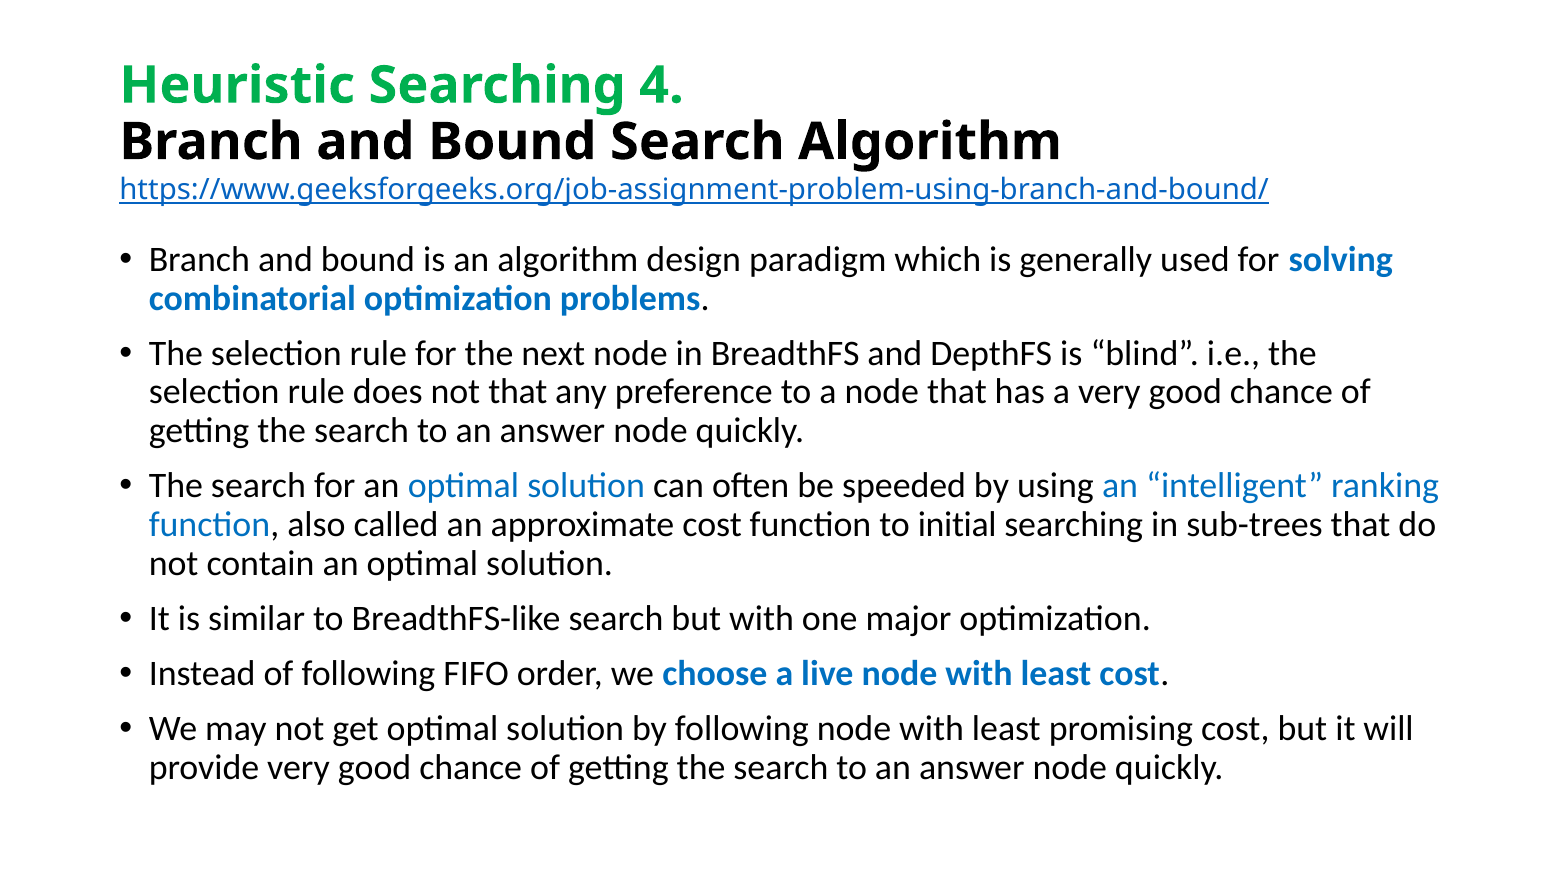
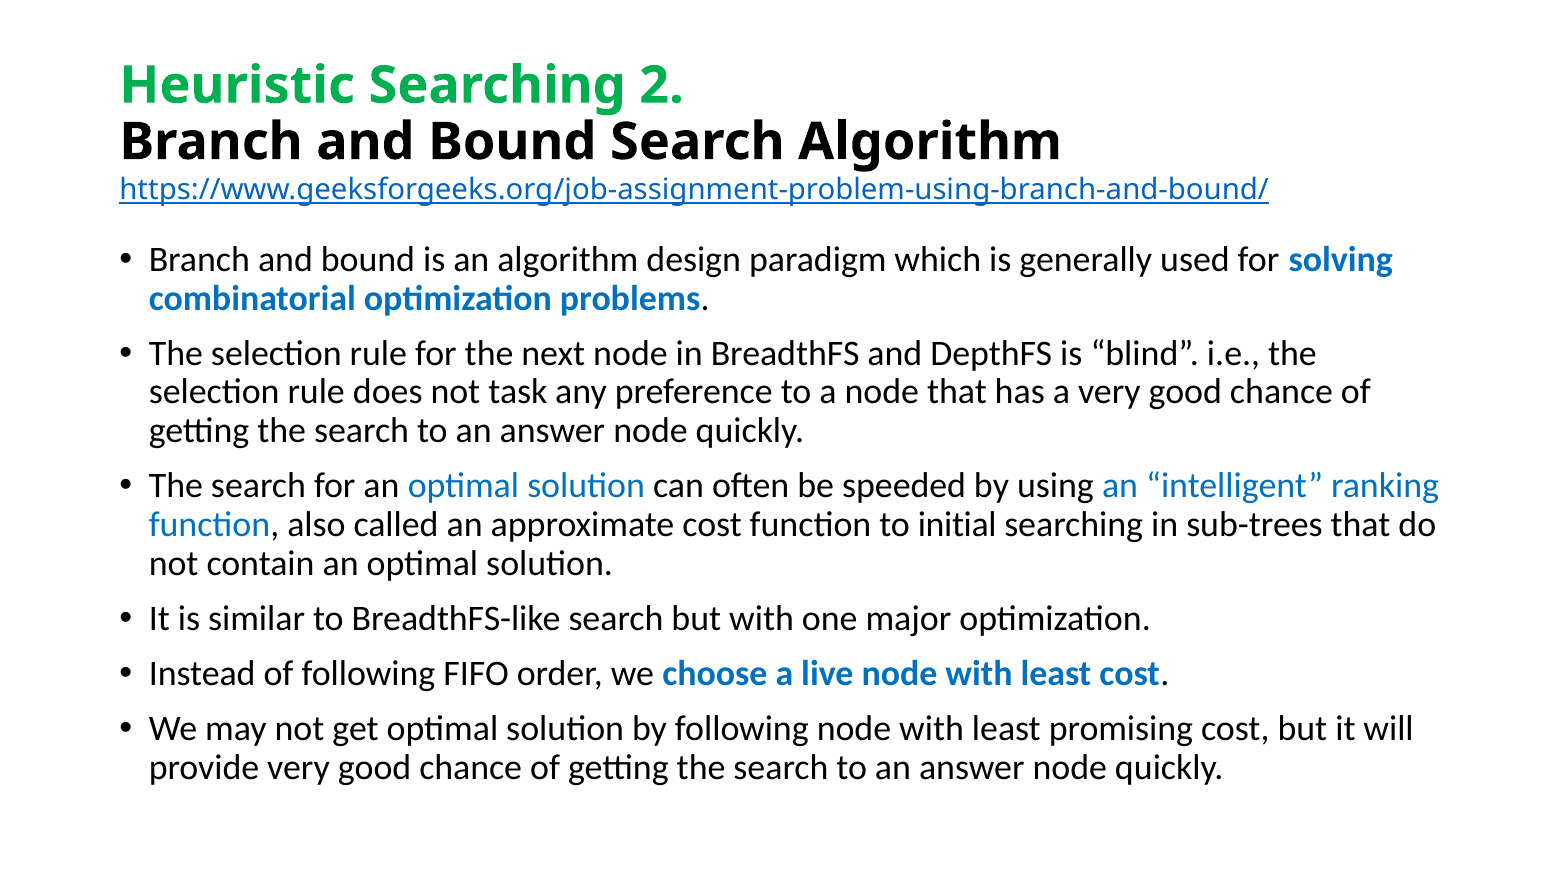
4: 4 -> 2 (661, 86)
not that: that -> task (518, 392)
